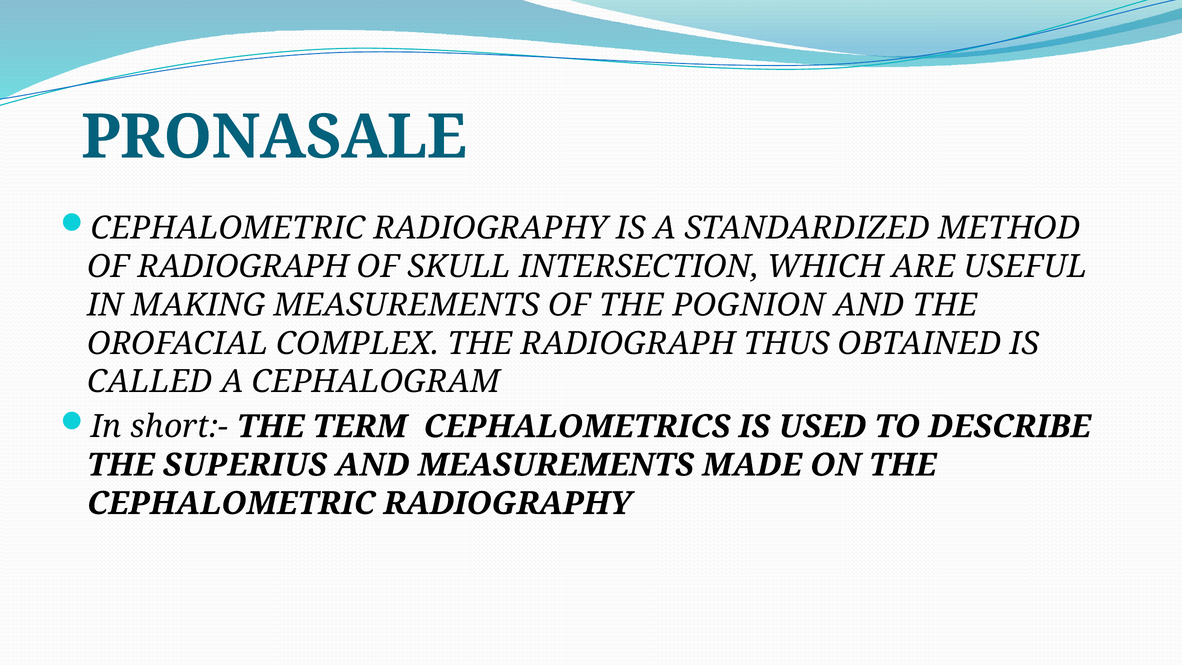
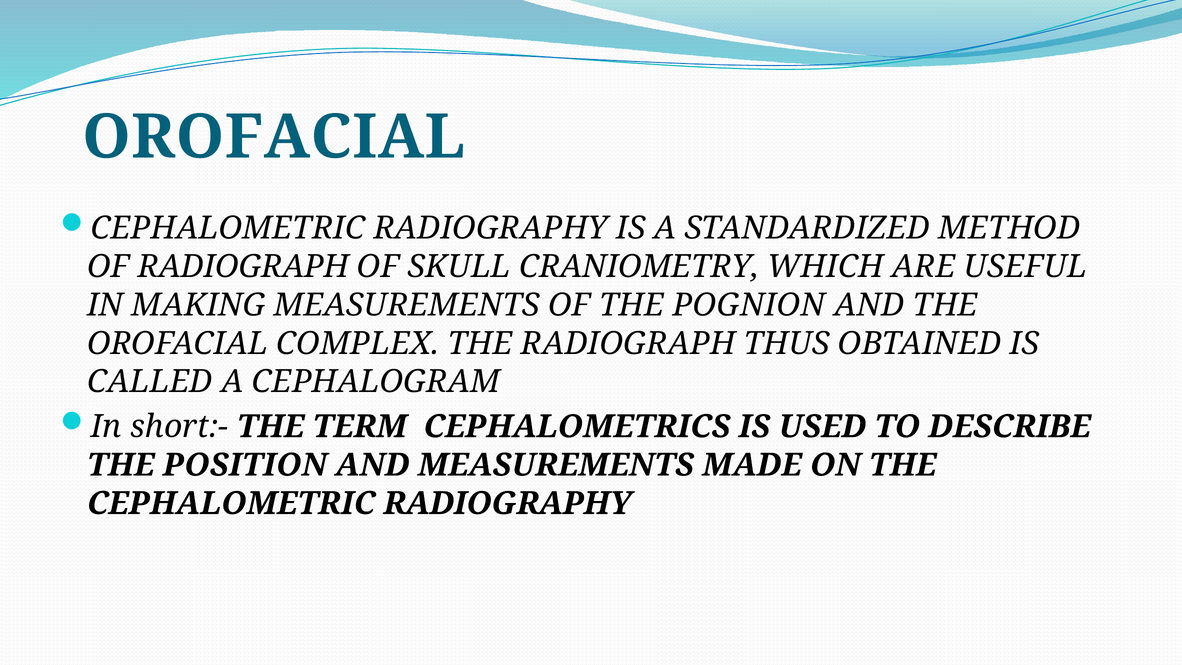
PRONASALE: PRONASALE -> OROFACIAL (274, 137)
INTERSECTION: INTERSECTION -> CRANIOMETRY (639, 267)
SUPERIUS: SUPERIUS -> POSITION (245, 465)
